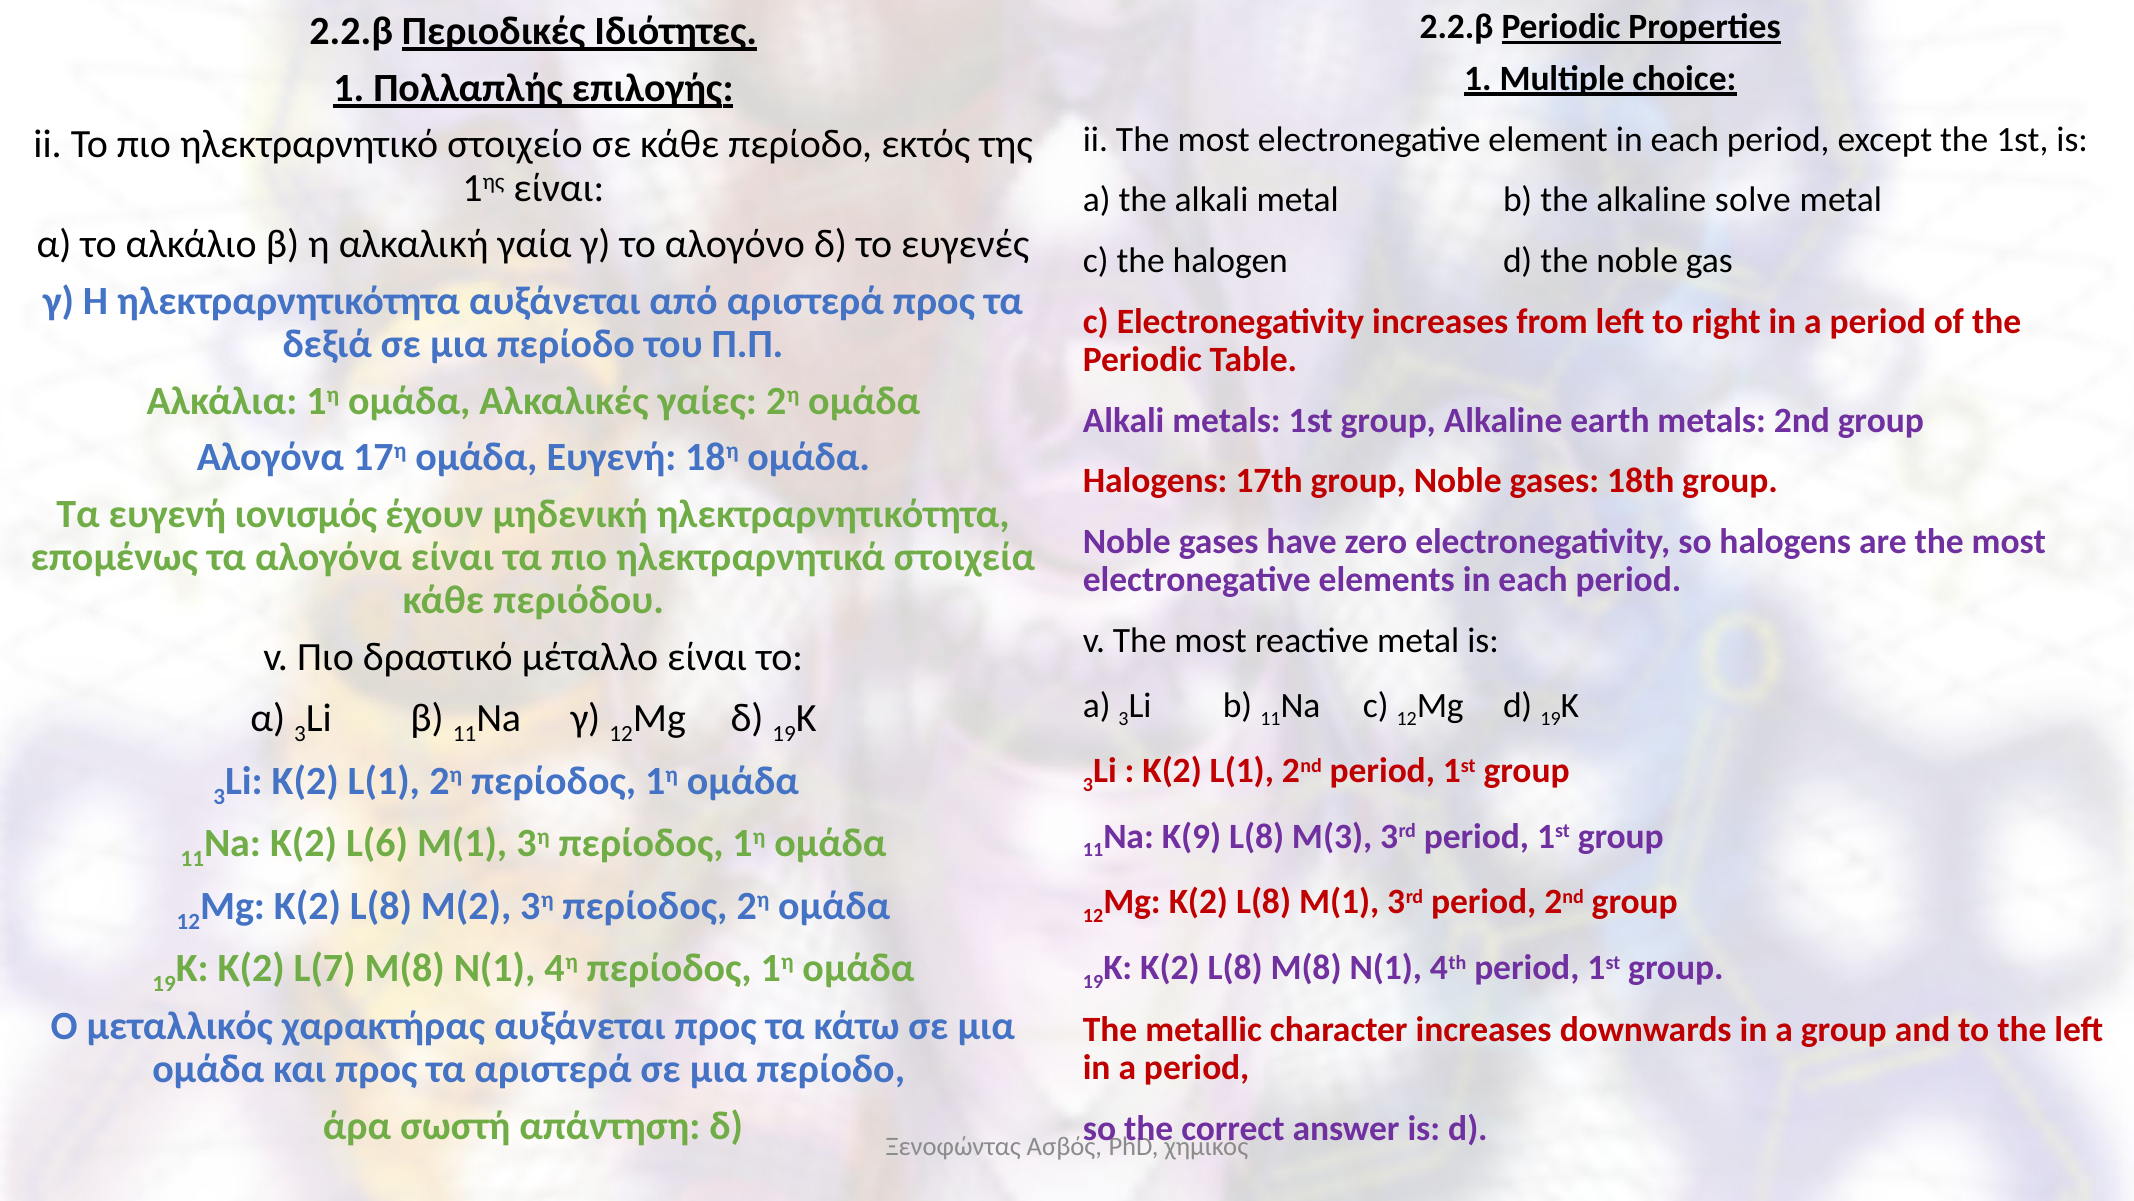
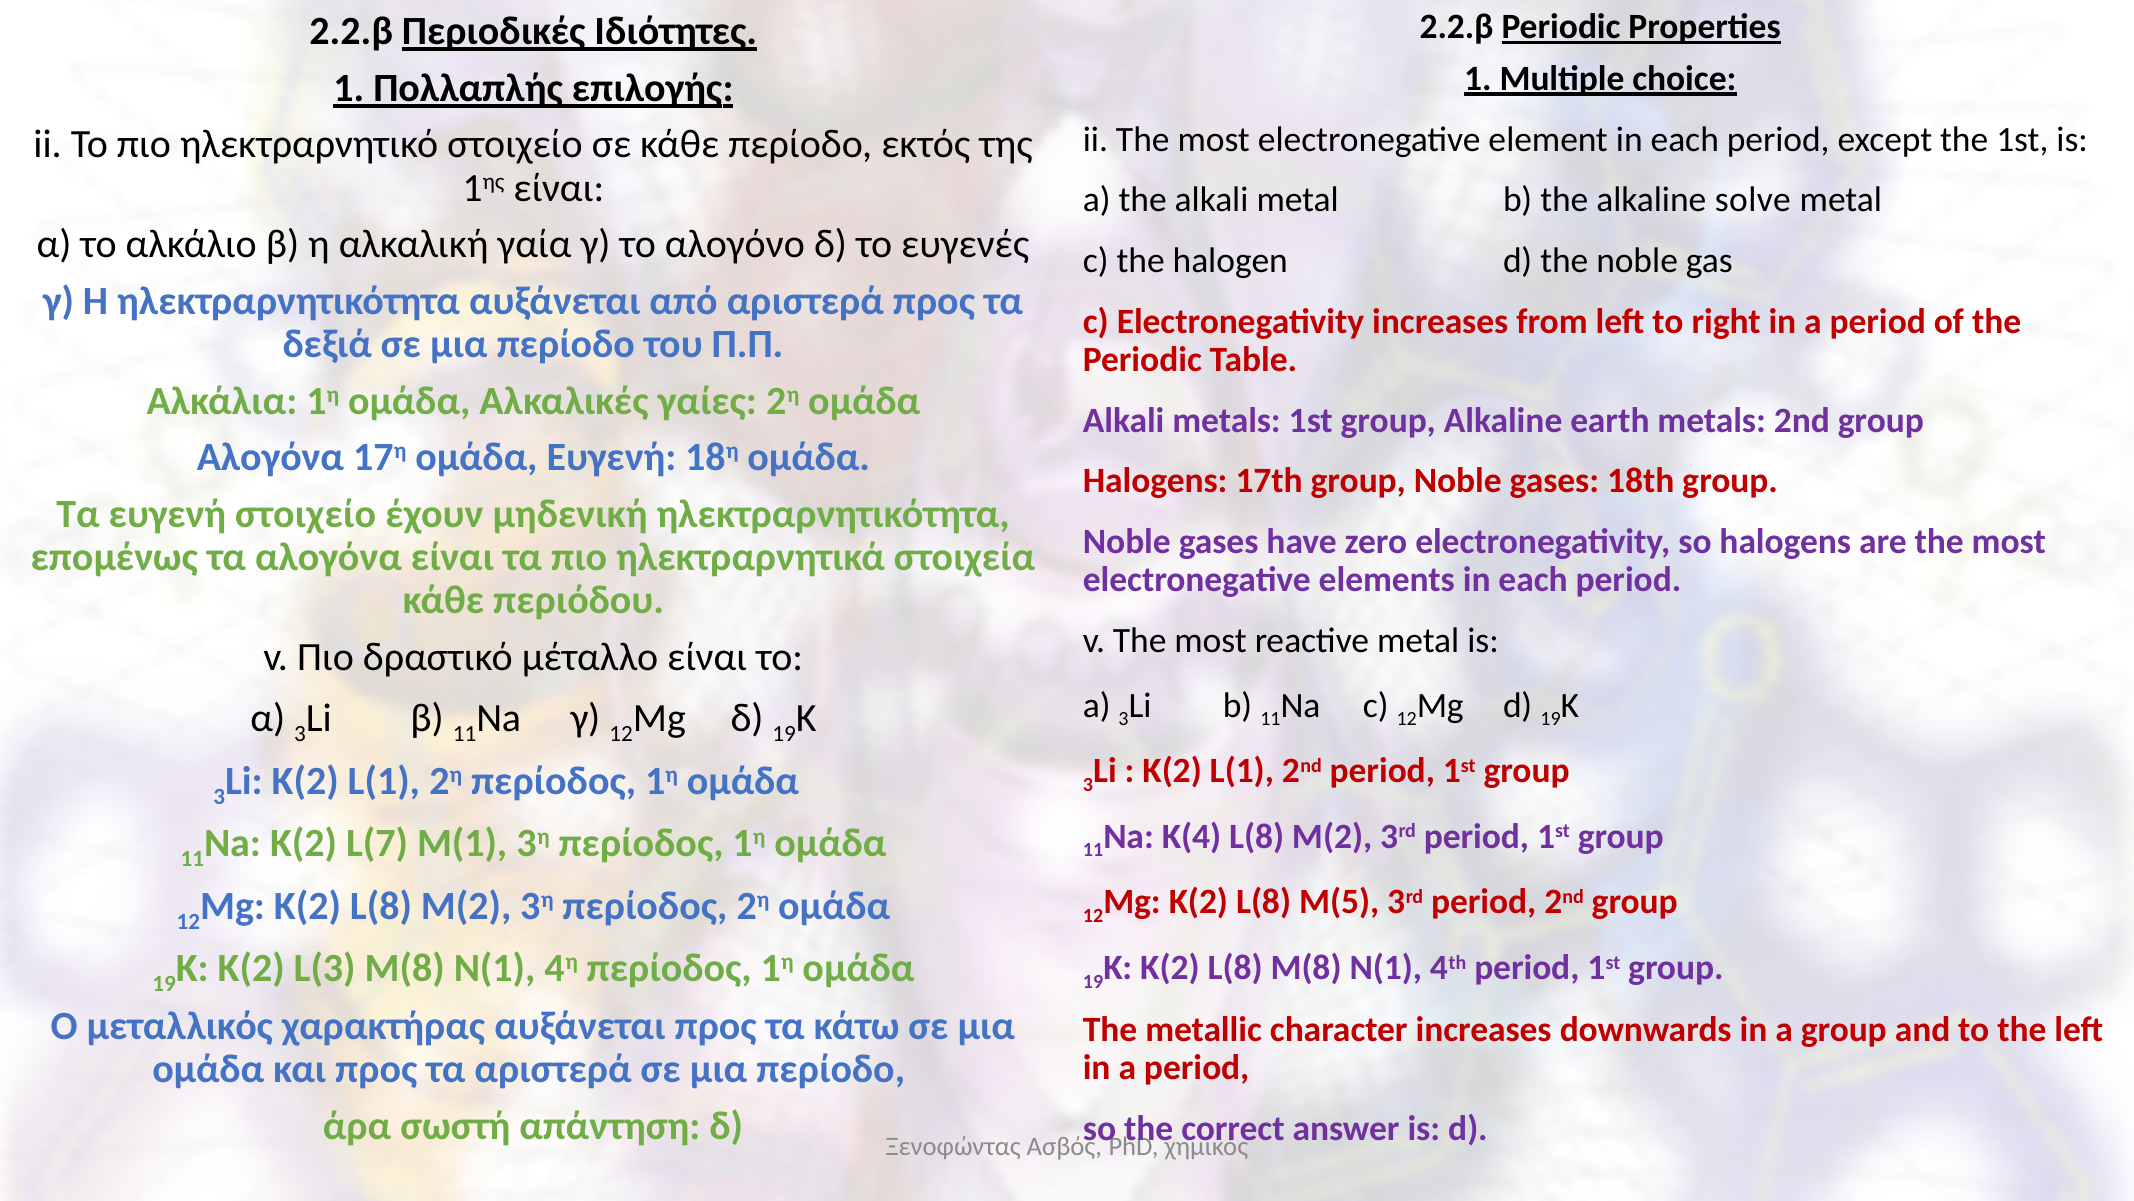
ευγενή ιονισμός: ιονισμός -> στοιχείο (306, 514)
K(9: K(9 -> K(4 (1191, 836)
M(3: M(3 -> M(2 (1332, 836)
L(6: L(6 -> L(7 (377, 843)
L(8 M(1: M(1 -> M(5 (1339, 902)
L(7: L(7 -> L(3 (325, 968)
